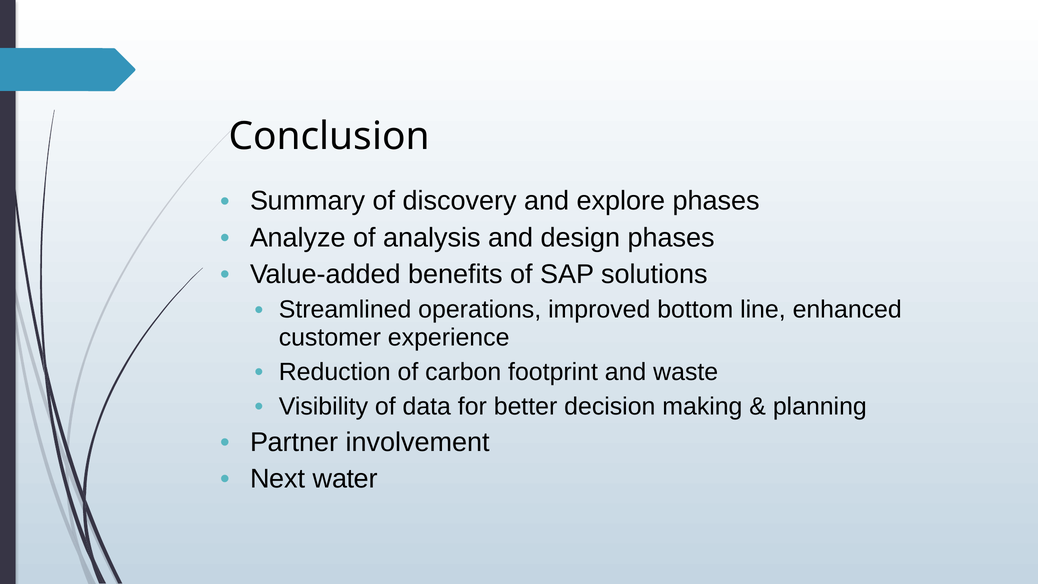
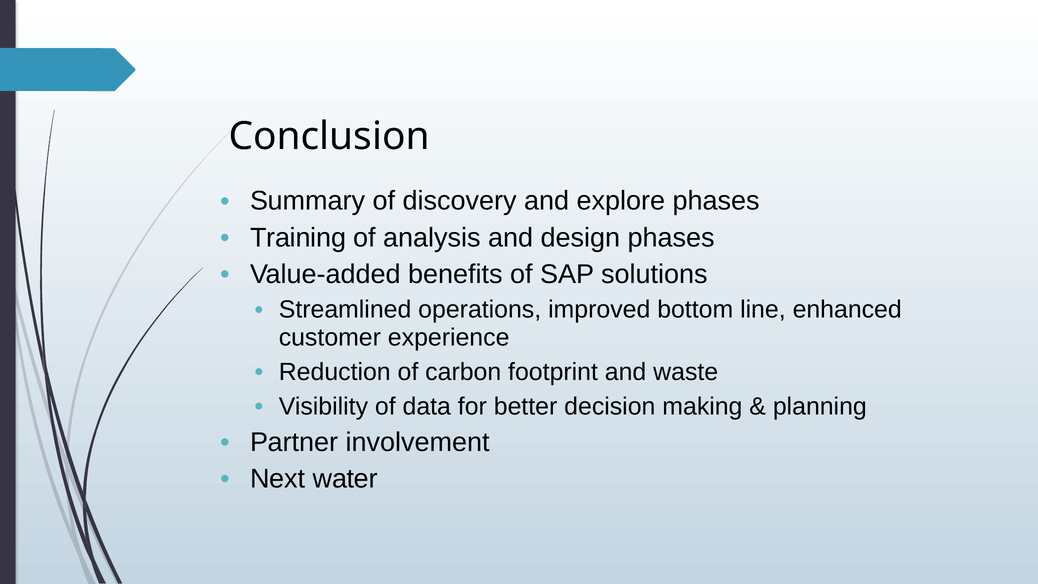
Analyze: Analyze -> Training (298, 238)
